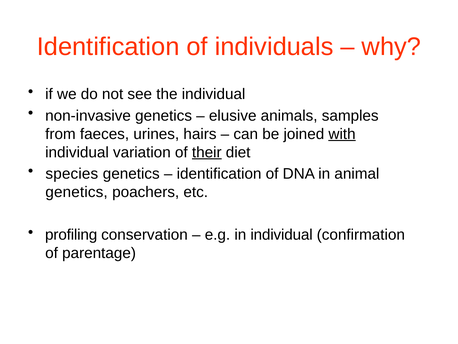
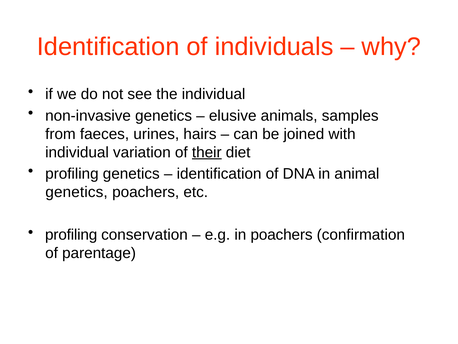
with underline: present -> none (342, 134)
species: species -> profiling (72, 173)
in individual: individual -> poachers (282, 235)
